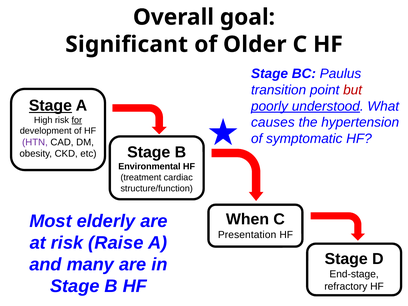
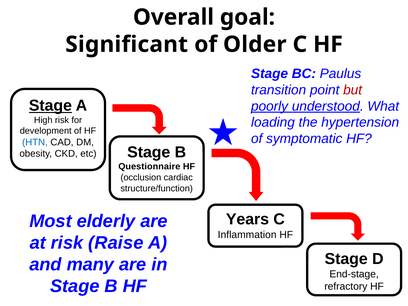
for underline: present -> none (77, 120)
causes: causes -> loading (273, 123)
HTN colour: purple -> blue (35, 142)
Environmental: Environmental -> Questionnaire (149, 167)
treatment: treatment -> occlusion (141, 178)
When: When -> Years (247, 219)
Presentation: Presentation -> Inflammation (247, 235)
